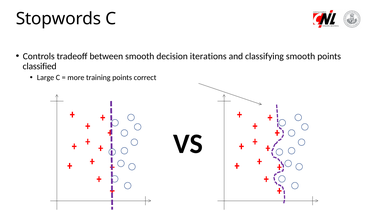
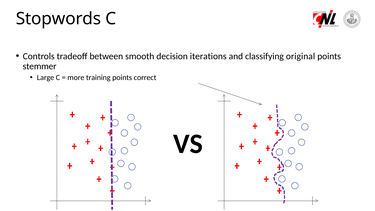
classifying smooth: smooth -> original (301, 56)
classified: classified -> stemmer (40, 66)
